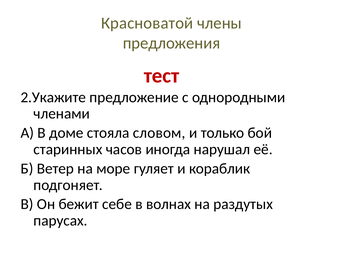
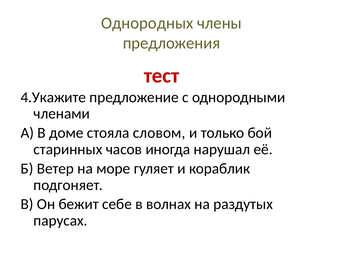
Красноватой: Красноватой -> Однородных (147, 23)
2.Укажите: 2.Укажите -> 4.Укажите (53, 97)
